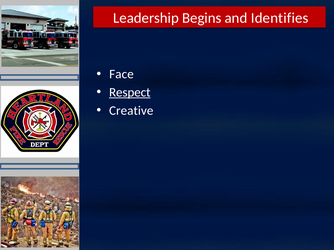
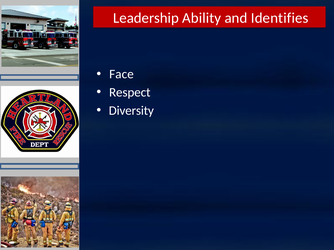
Begins: Begins -> Ability (202, 18)
Respect underline: present -> none (130, 93)
Creative: Creative -> Diversity (131, 111)
